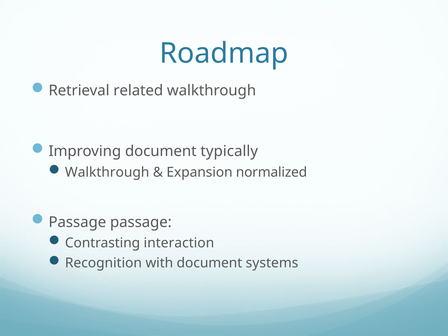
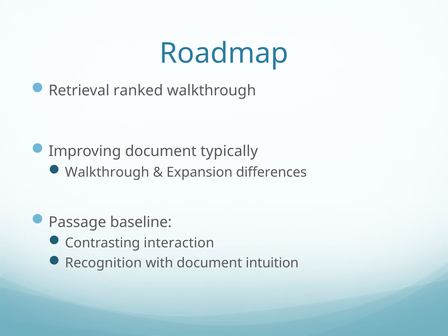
related: related -> ranked (138, 91)
normalized: normalized -> differences (271, 172)
Passage passage: passage -> baseline (141, 222)
systems: systems -> intuition (272, 263)
